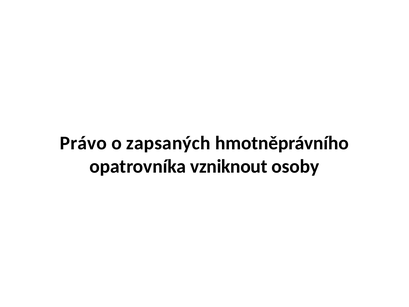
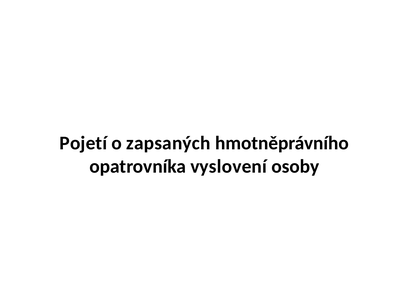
Právo: Právo -> Pojetí (83, 143)
vzniknout: vzniknout -> vyslovení (229, 166)
